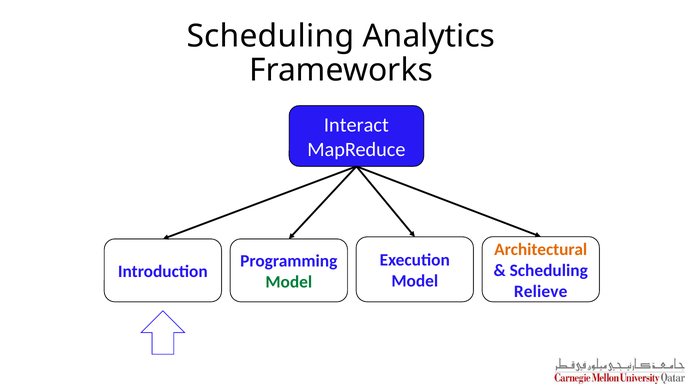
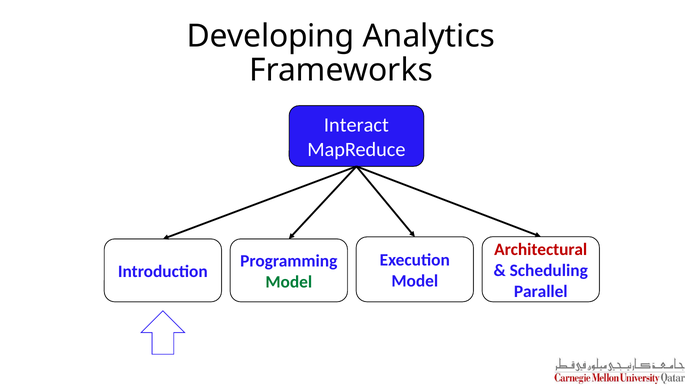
Scheduling: Scheduling -> Developing (271, 36)
Architectural colour: orange -> red (541, 250)
Relieve: Relieve -> Parallel (541, 291)
